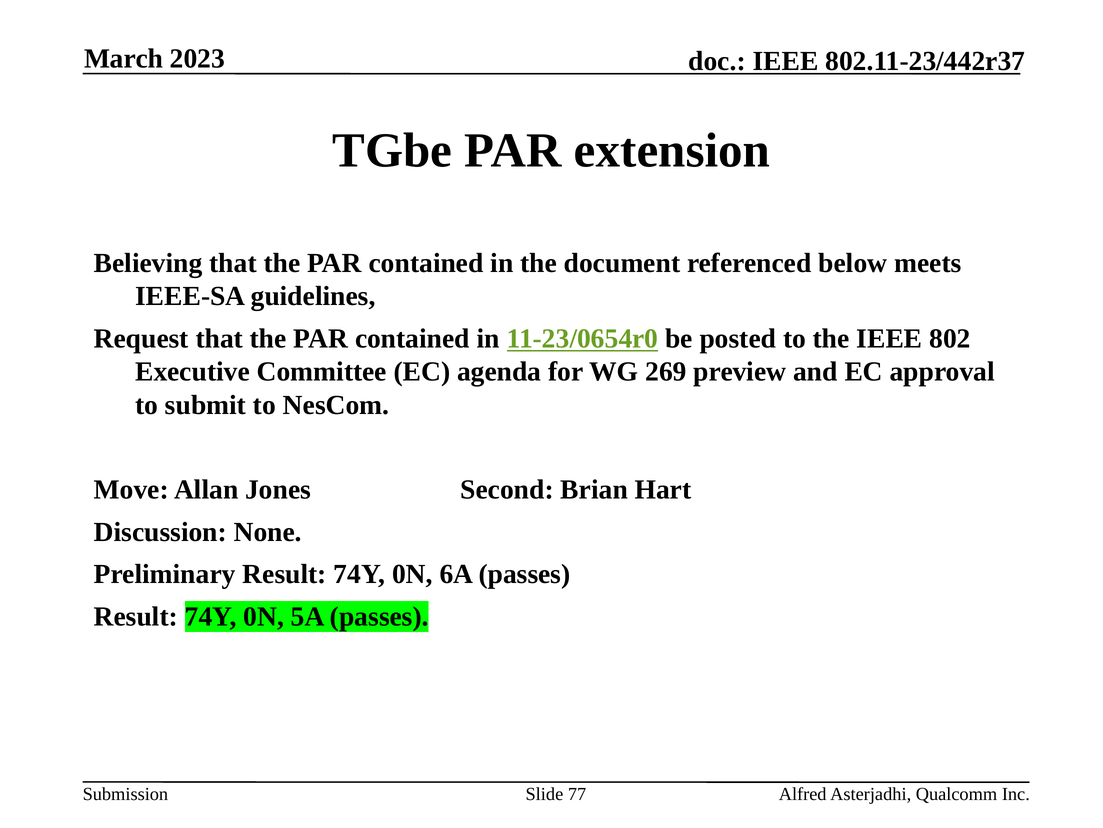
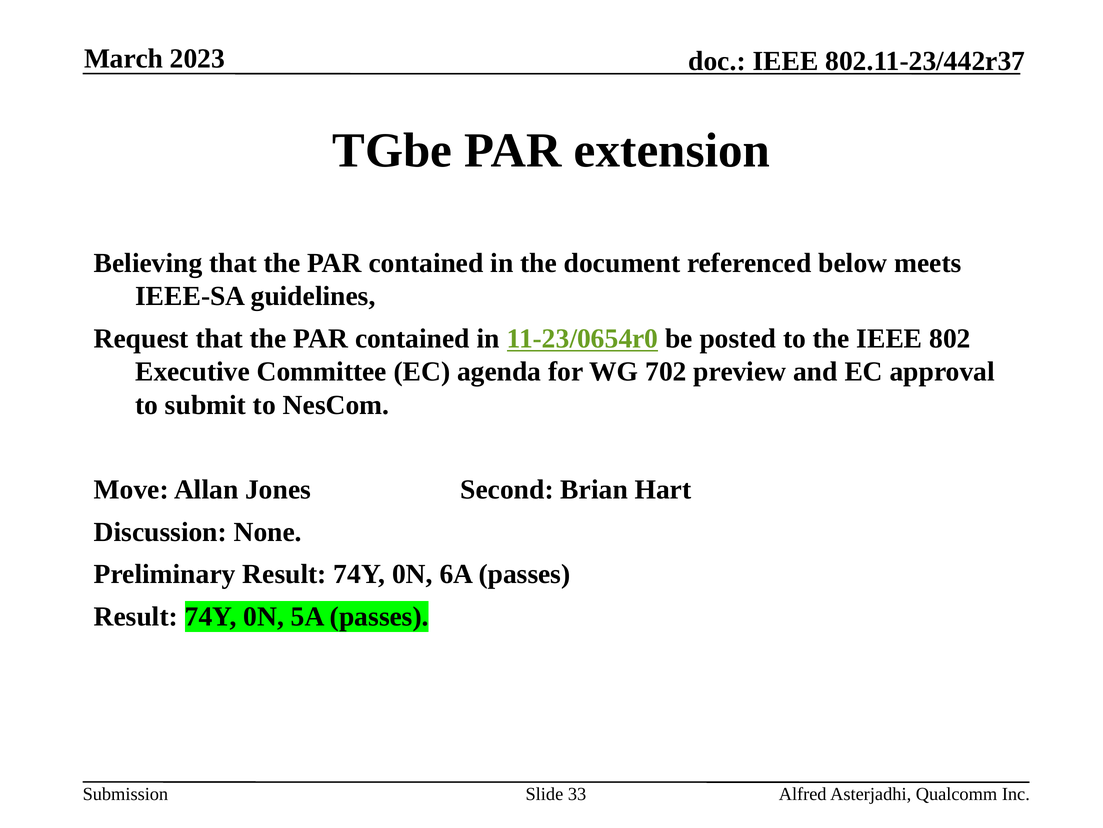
269: 269 -> 702 (666, 371)
77: 77 -> 33 (577, 793)
